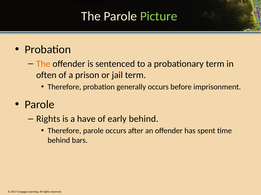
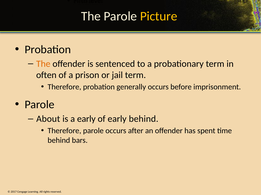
Picture colour: light green -> yellow (159, 16)
Rights: Rights -> About (48, 119)
a have: have -> early (86, 119)
